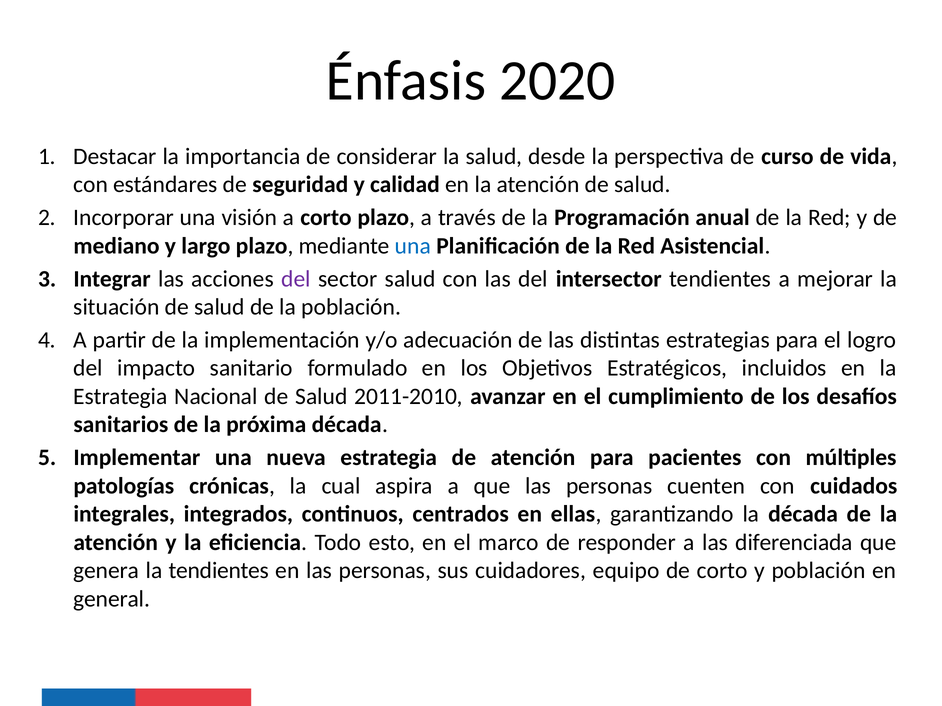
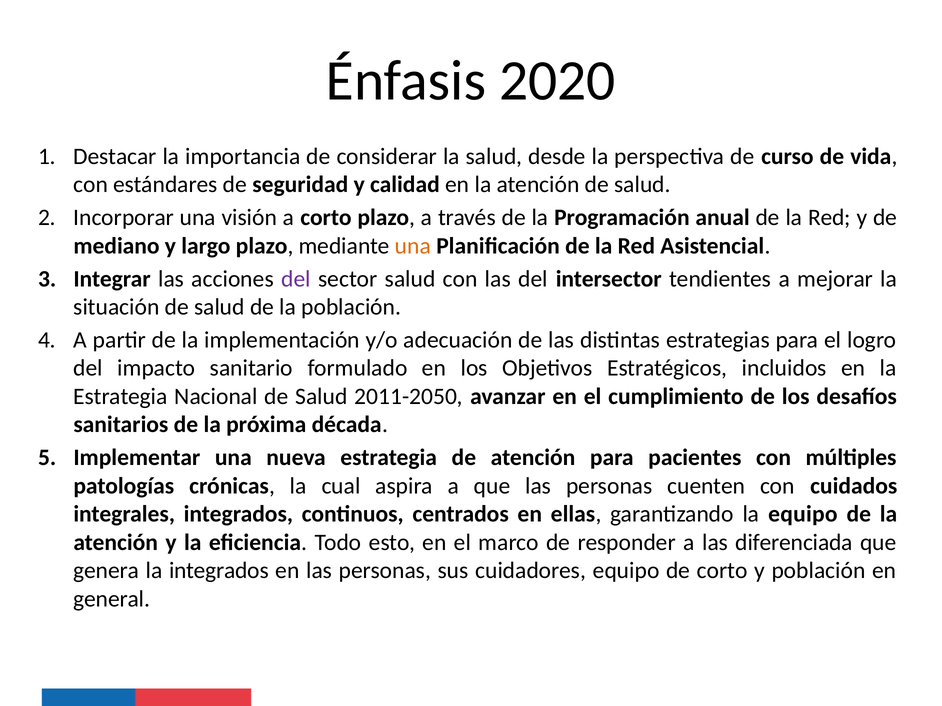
una colour: blue -> orange (413, 246)
2011-2010: 2011-2010 -> 2011-2050 (409, 397)
la década: década -> equipo (803, 514)
la tendientes: tendientes -> integrados (219, 571)
